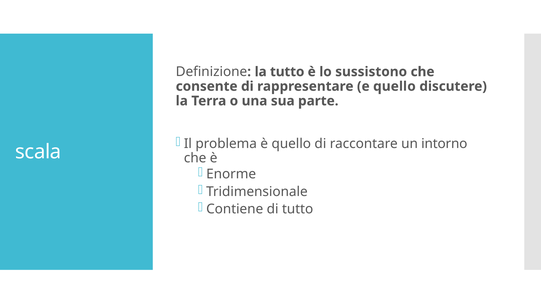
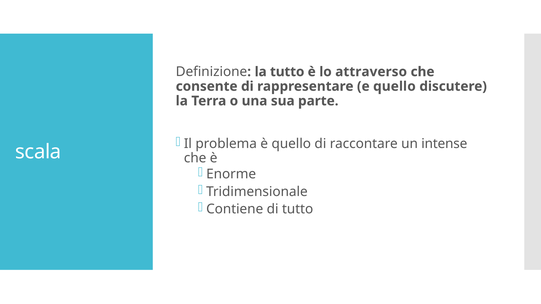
sussistono: sussistono -> attraverso (371, 72)
intorno: intorno -> intense (444, 144)
